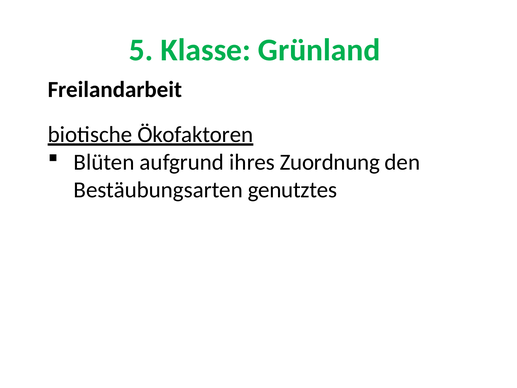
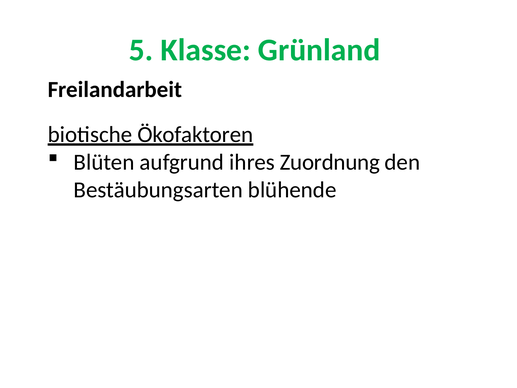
genutztes: genutztes -> blühende (292, 190)
